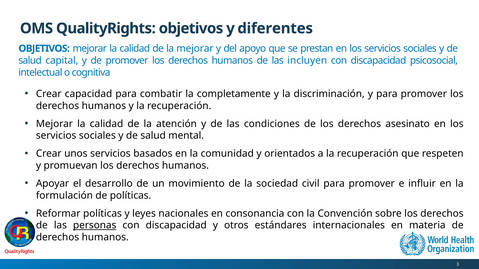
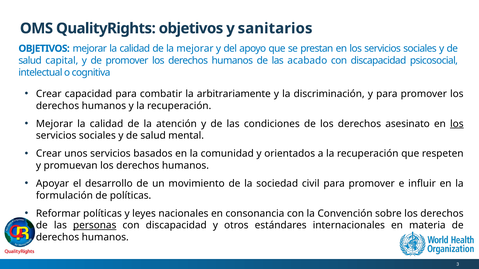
diferentes: diferentes -> sanitarios (275, 28)
incluyen: incluyen -> acabado (307, 61)
completamente: completamente -> arbitrariamente (234, 94)
los underline: none -> present (457, 124)
